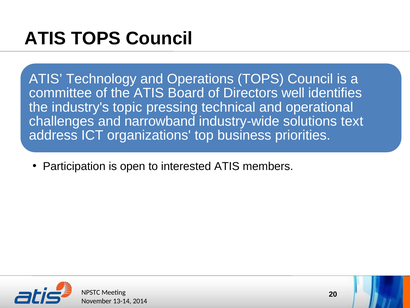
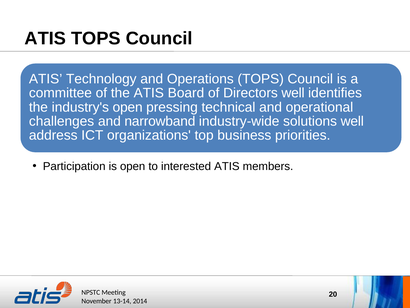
industry's topic: topic -> open (128, 107)
solutions text: text -> well (352, 121)
